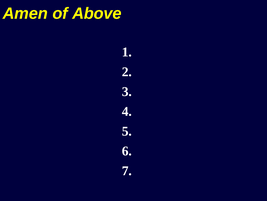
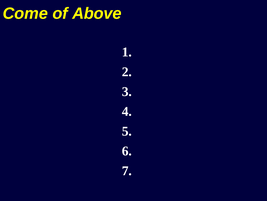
Amen: Amen -> Come (25, 13)
